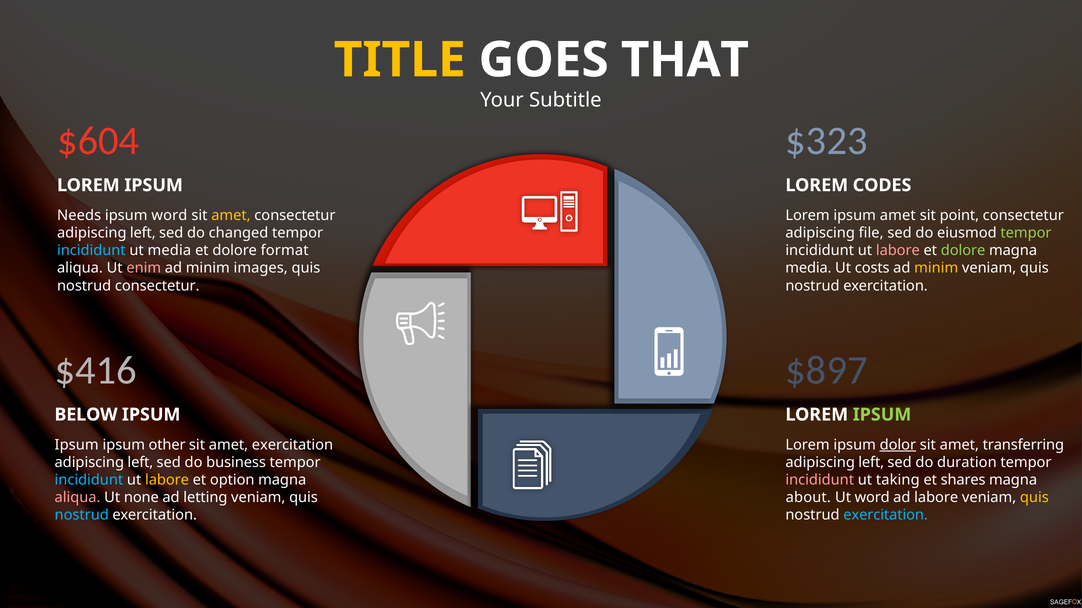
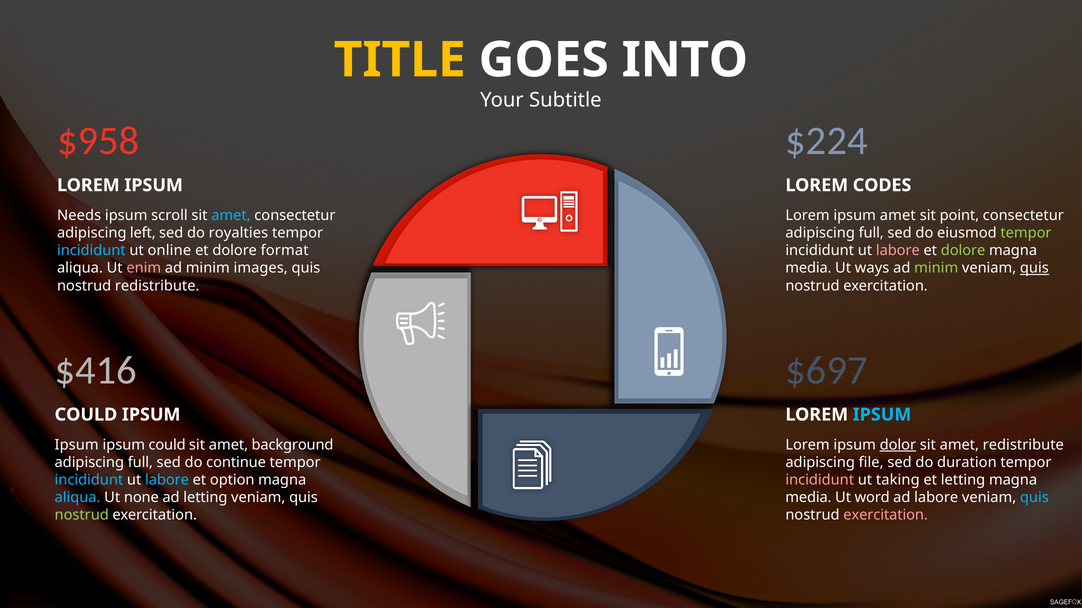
THAT: THAT -> INTO (685, 60)
$604: $604 -> $958 (98, 141)
$323: $323 -> $224 (827, 141)
ipsum word: word -> scroll (169, 216)
amet colour: yellow -> light blue (231, 216)
changed: changed -> royalties (238, 233)
file: file -> full (871, 233)
ut media: media -> online (169, 251)
costs: costs -> ways (872, 268)
minim colour: yellow -> light green (936, 268)
quis underline: none -> present (1034, 268)
nostrud consectetur: consectetur -> redistribute (157, 286)
$897: $897 -> $697 (827, 371)
BELOW: BELOW -> COULD (86, 415)
IPSUM colour: light green -> light blue (882, 415)
ipsum other: other -> could (167, 445)
amet exercitation: exercitation -> background (293, 445)
amet transferring: transferring -> redistribute (1023, 445)
left: left -> full (140, 463)
business: business -> continue (236, 463)
left: left -> file (871, 463)
labore colour: yellow -> light blue (167, 480)
et shares: shares -> letting (963, 480)
aliqua colour: pink -> light blue (78, 498)
about: about -> media (808, 498)
quis colour: yellow -> light blue (1034, 498)
nostrud colour: light blue -> light green (82, 516)
exercitation colour: light blue -> pink (886, 516)
